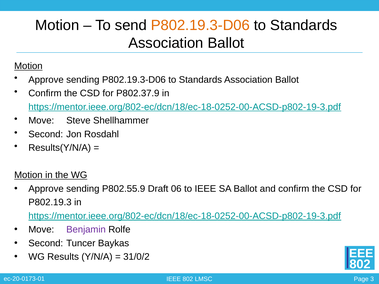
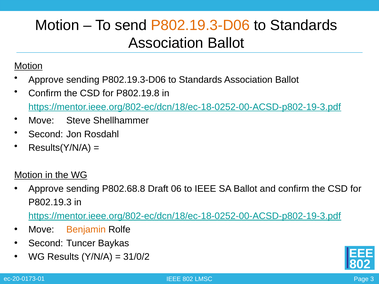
P802.37.9: P802.37.9 -> P802.19.8 (138, 93)
P802.55.9: P802.55.9 -> P802.68.8 (124, 189)
Benjamin colour: purple -> orange (86, 230)
